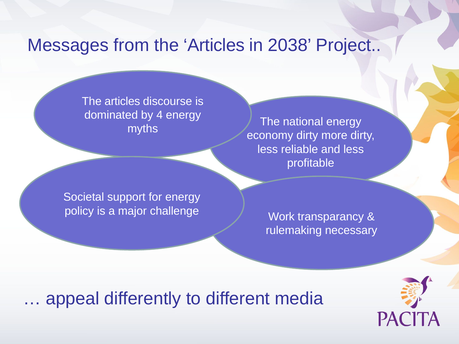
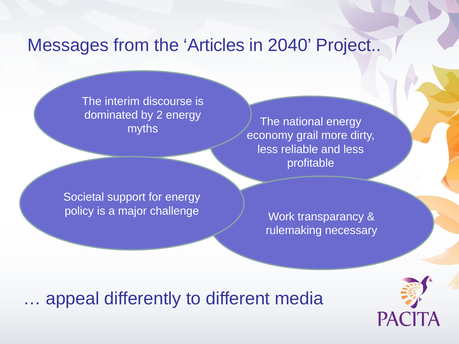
2038: 2038 -> 2040 (290, 45)
articles: articles -> interim (122, 101)
4: 4 -> 2 (160, 115)
economy dirty: dirty -> grail (307, 136)
